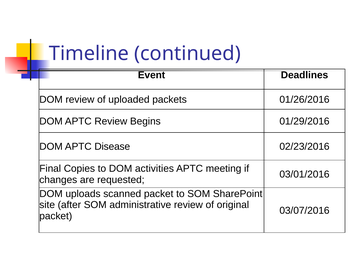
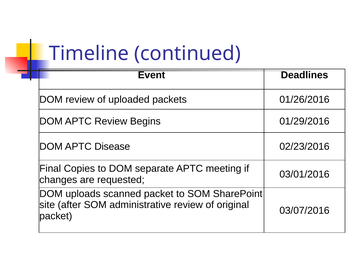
activities: activities -> separate (155, 169)
